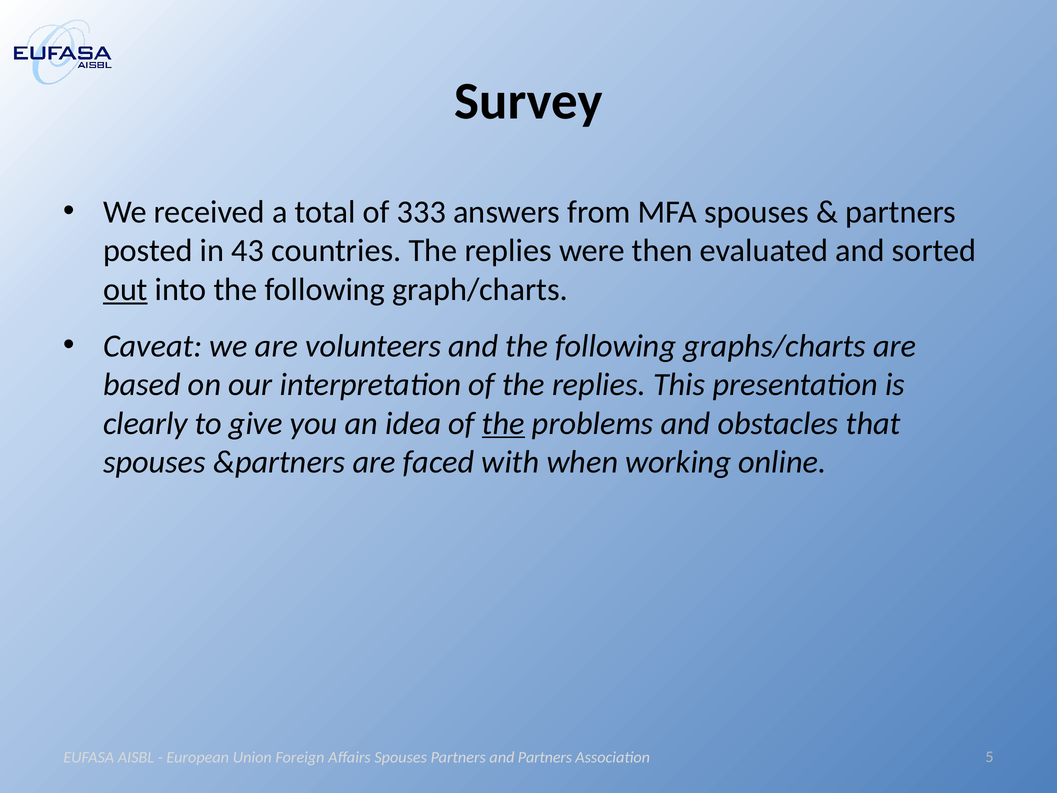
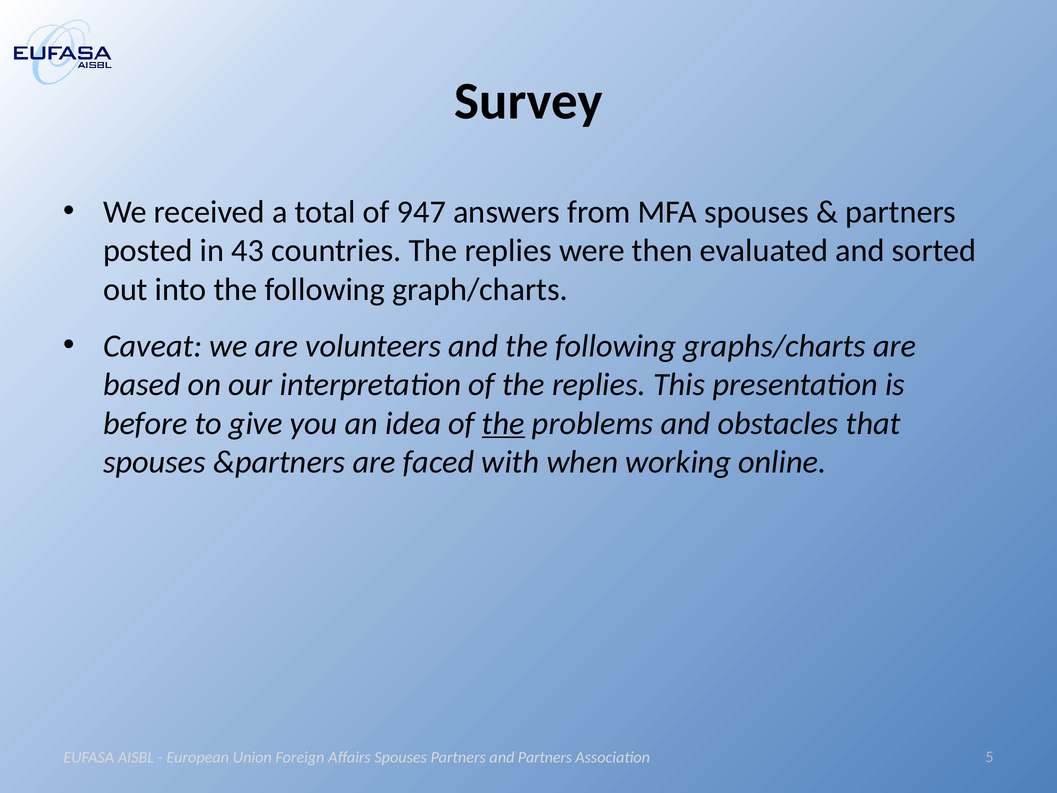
333: 333 -> 947 (421, 212)
out underline: present -> none (125, 289)
clearly: clearly -> before (145, 423)
